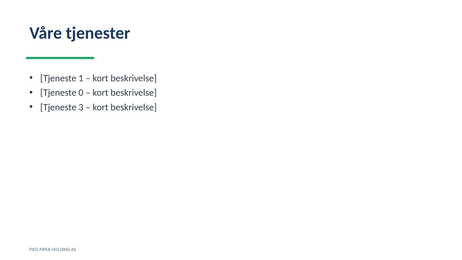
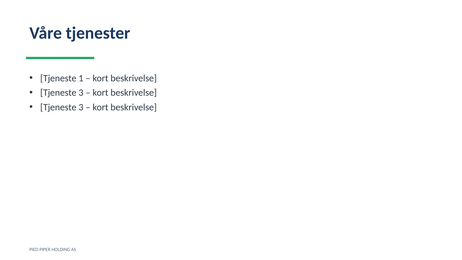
0: 0 -> 3 (81, 93)
